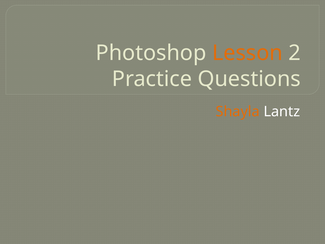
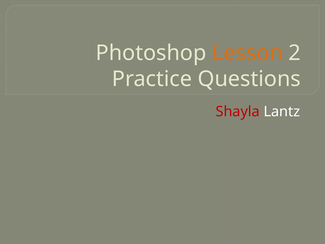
Shayla colour: orange -> red (238, 111)
